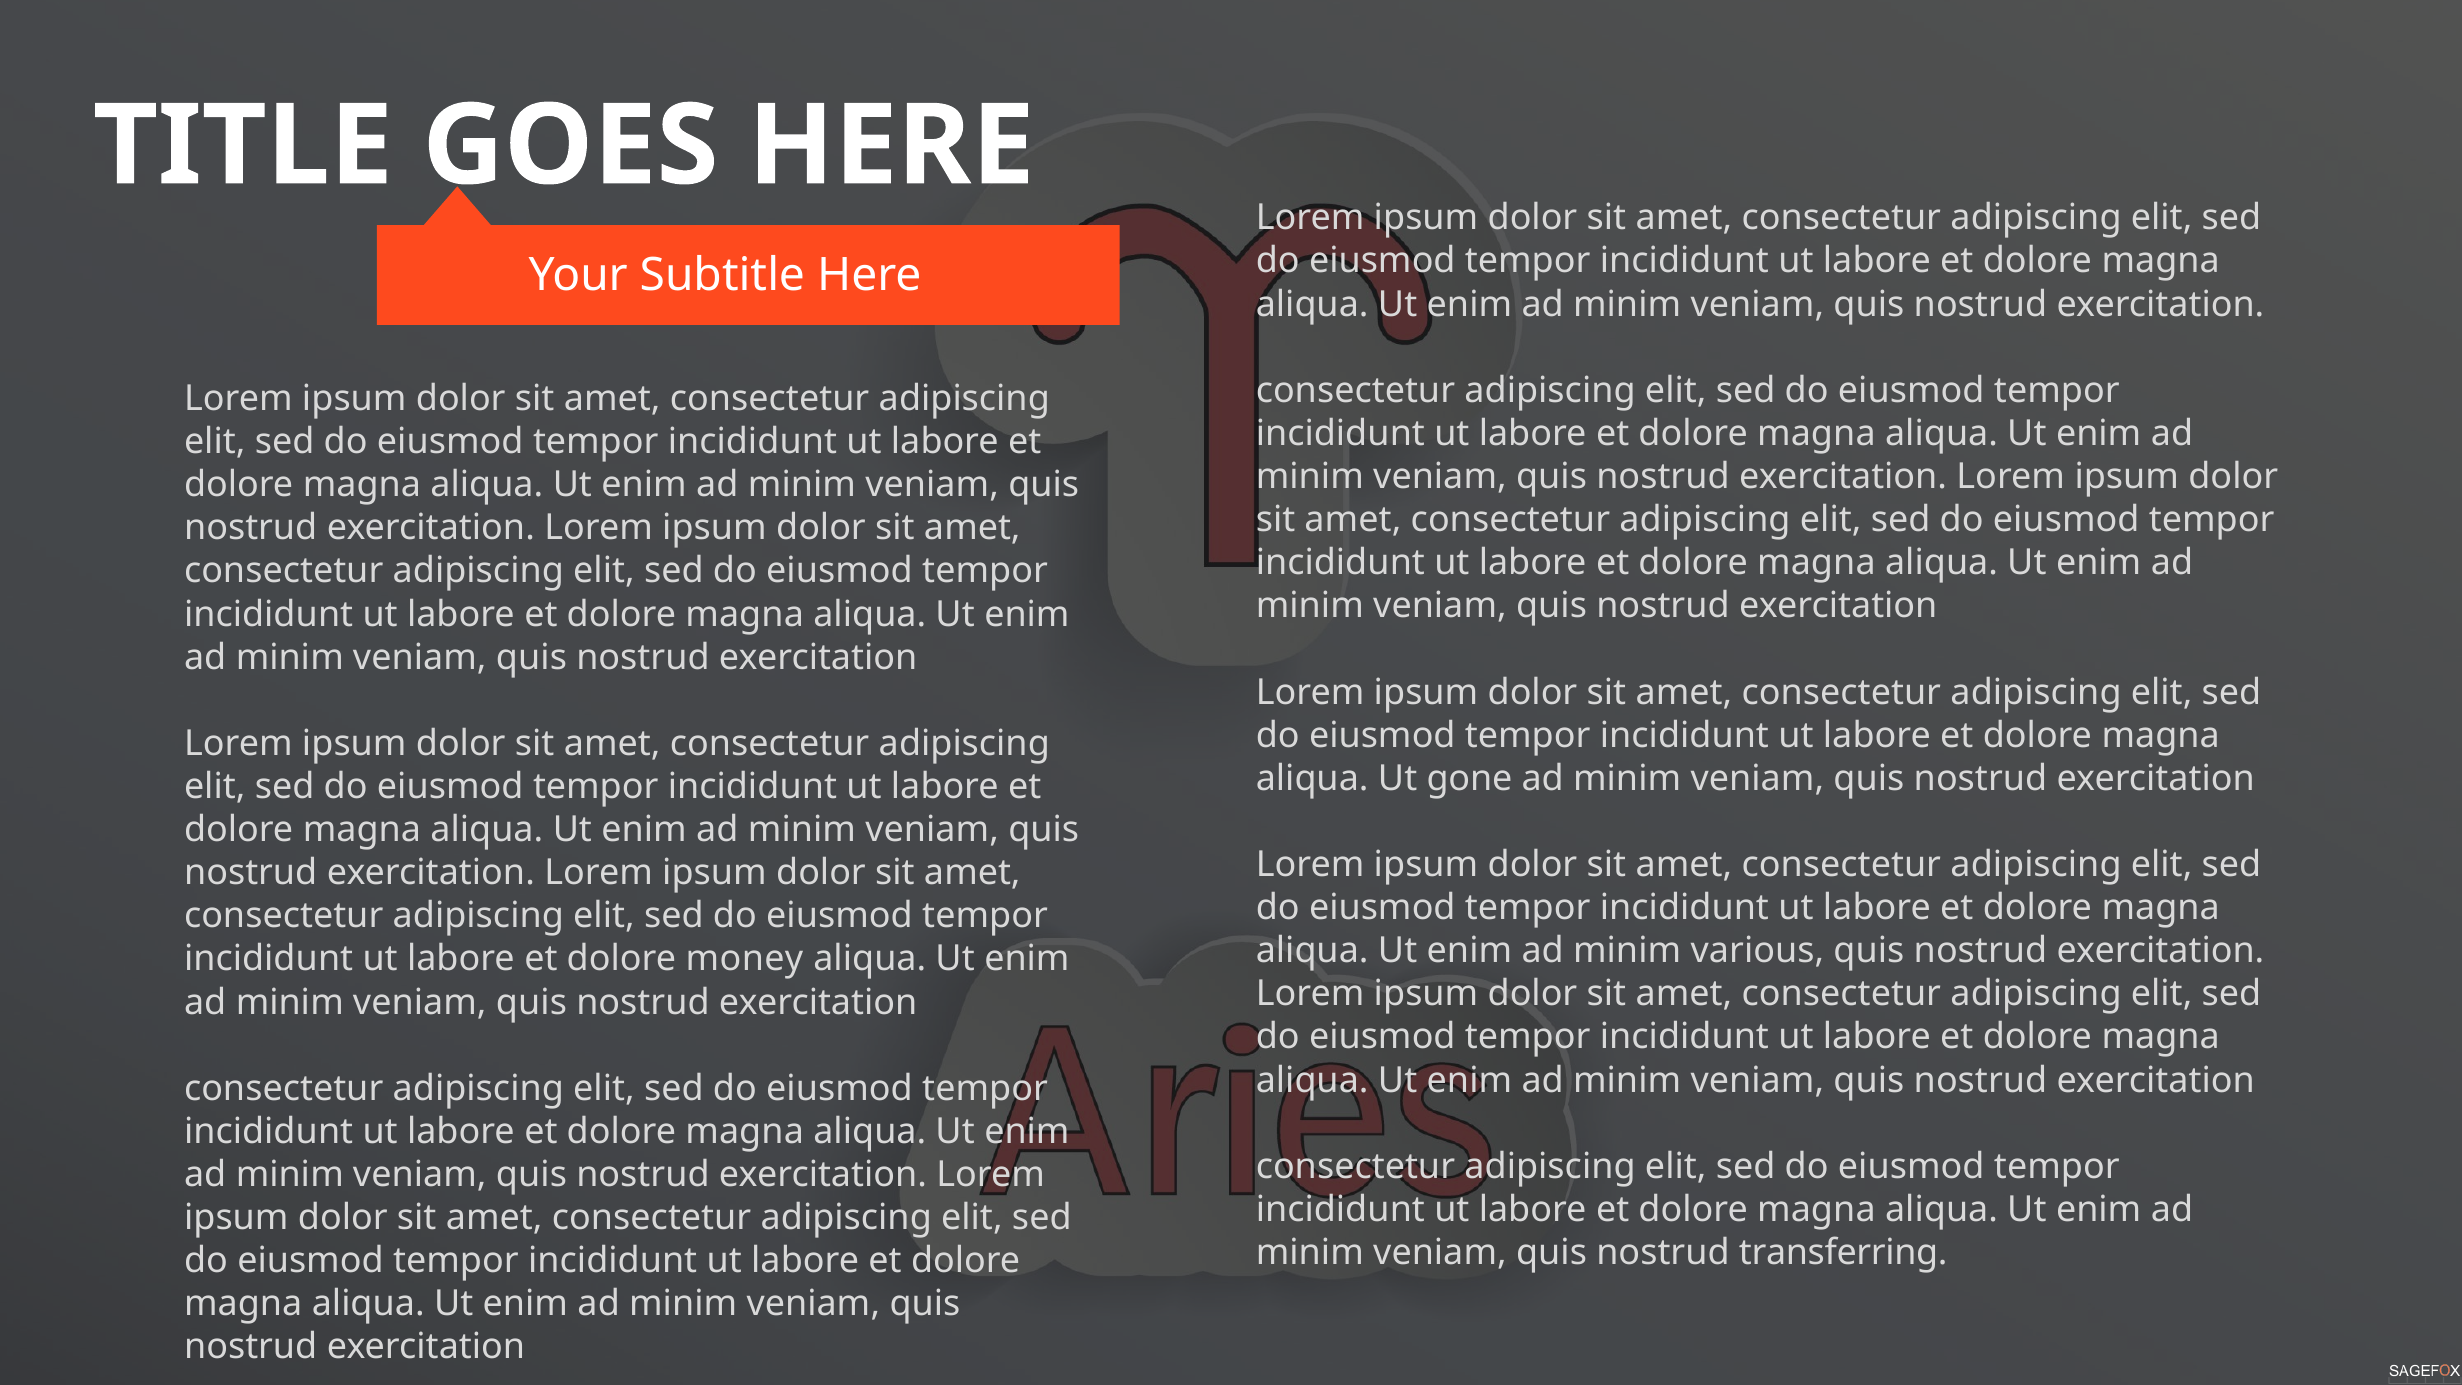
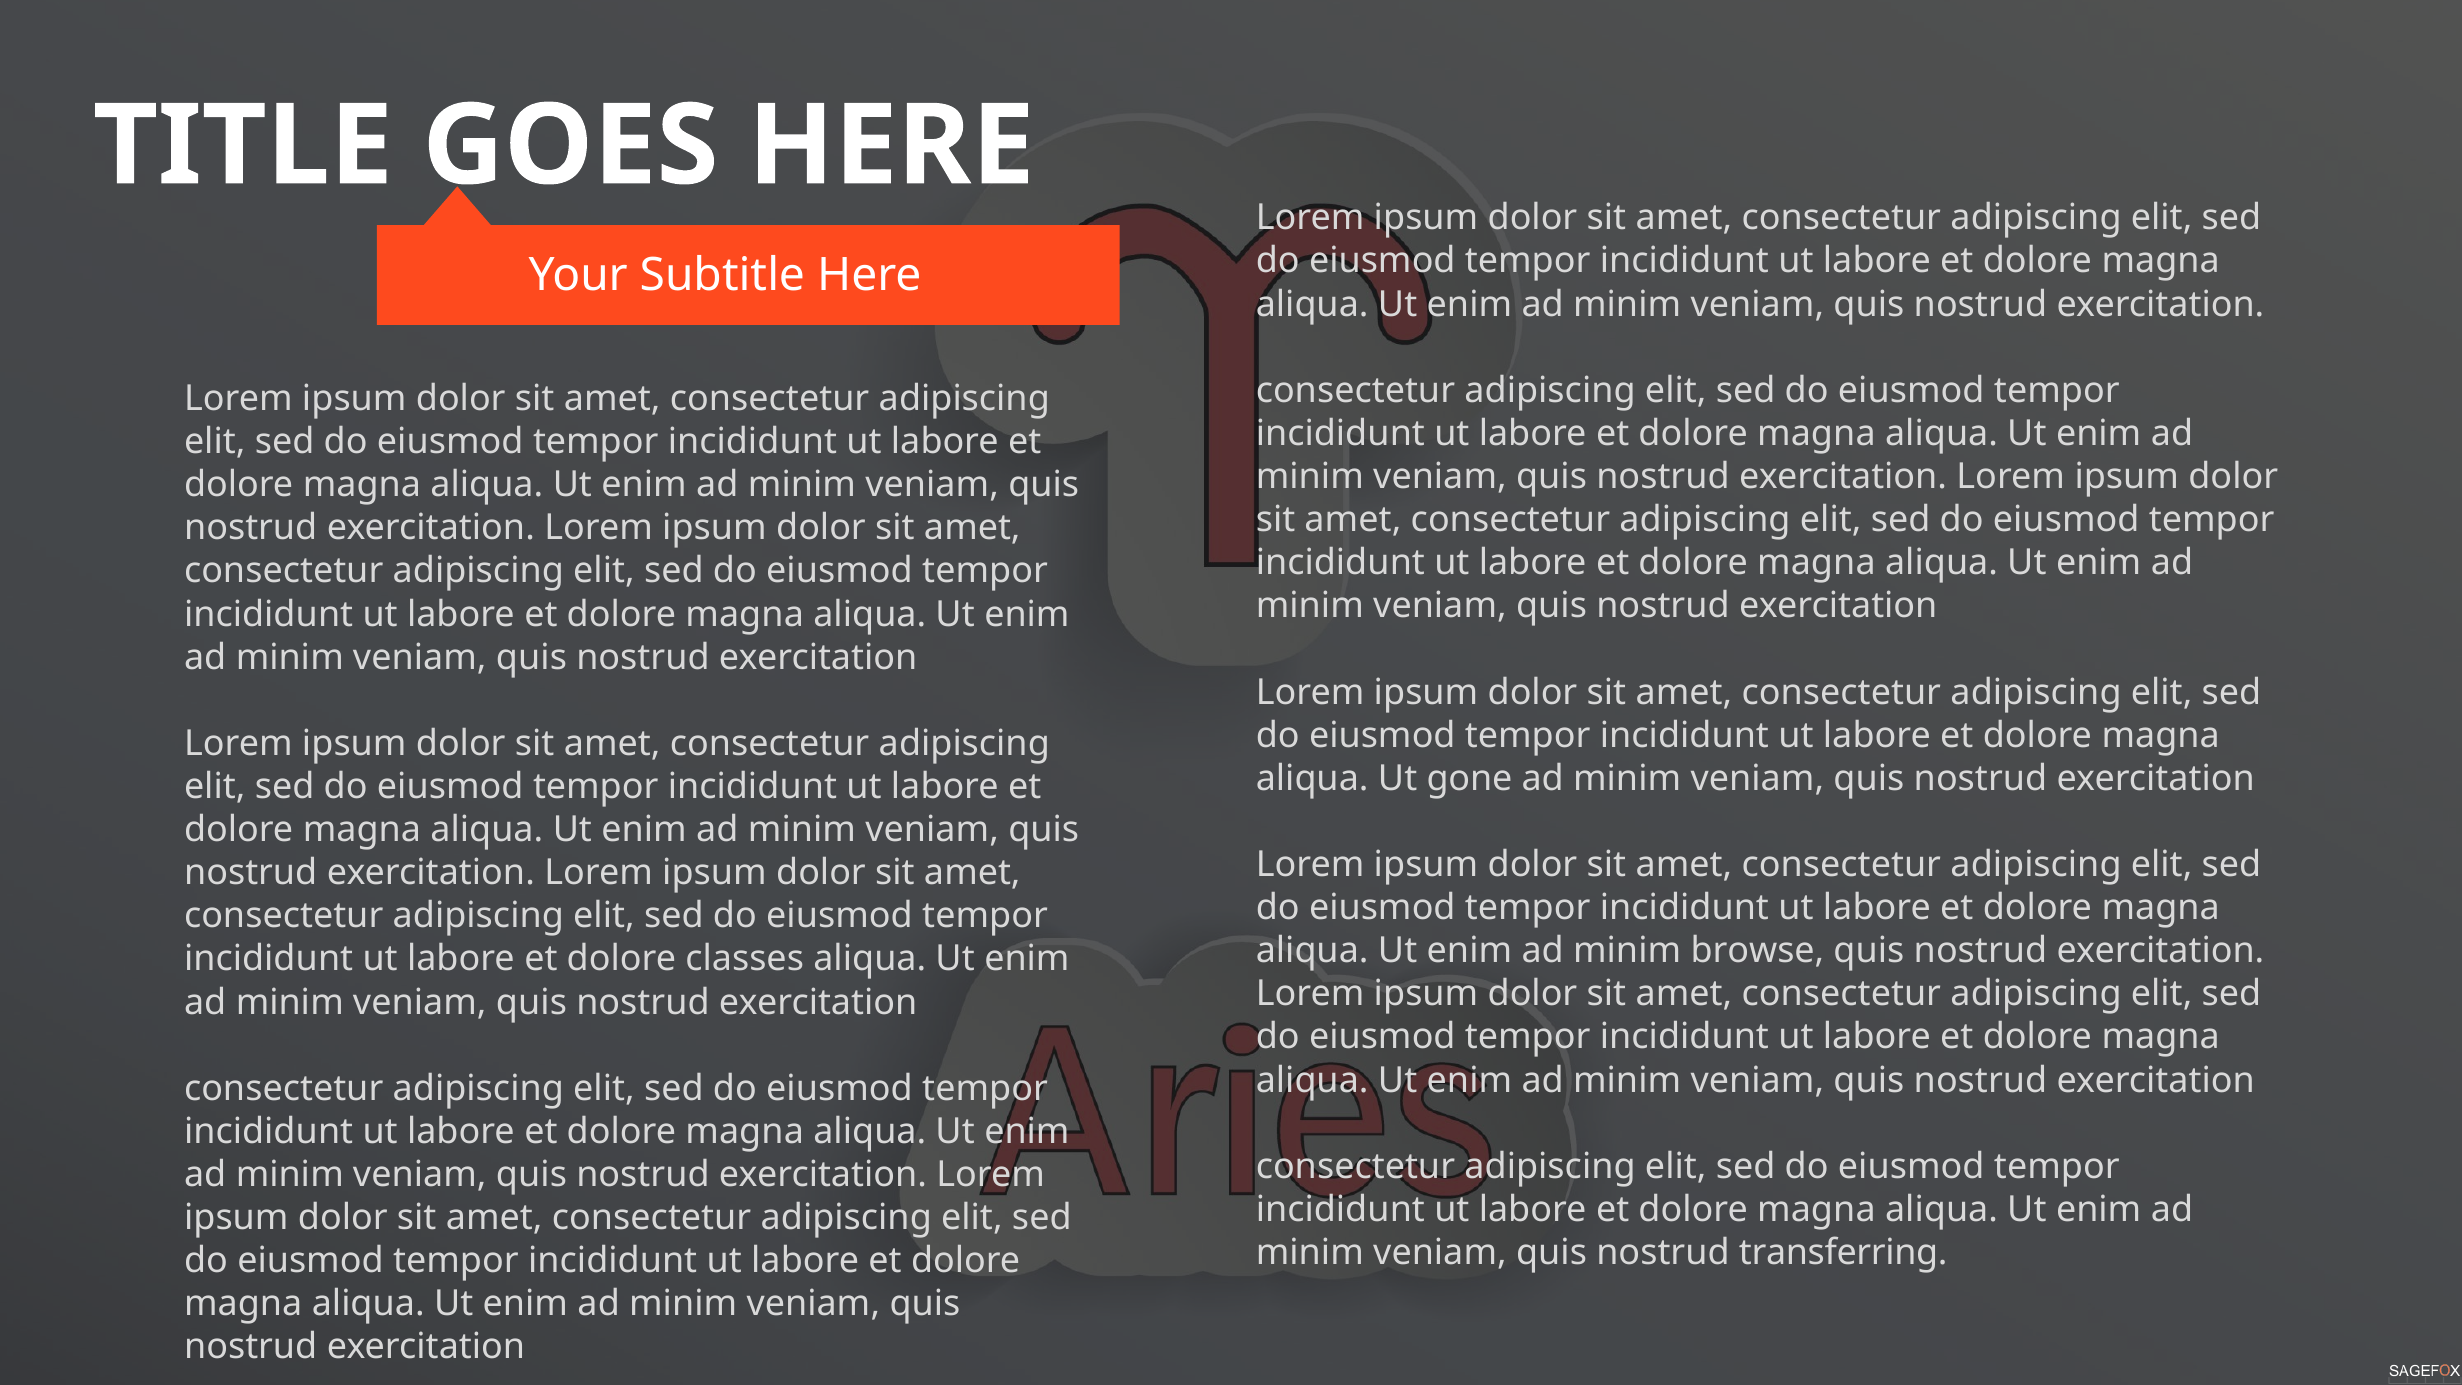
various: various -> browse (1757, 951)
money: money -> classes (745, 959)
